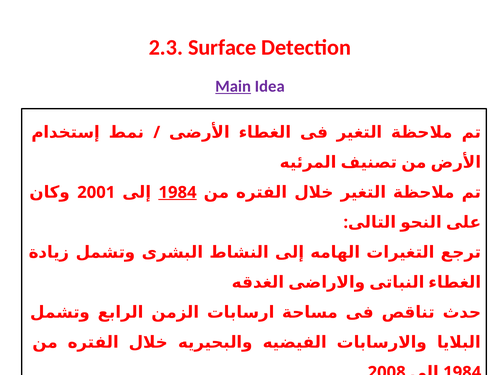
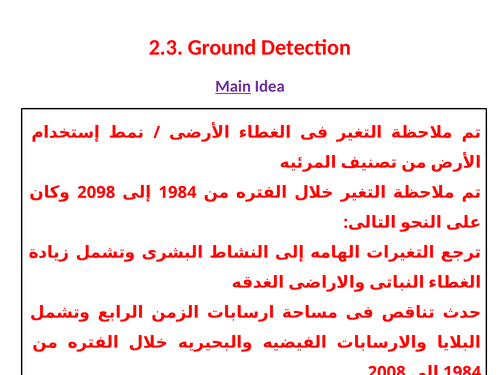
Surface: Surface -> Ground (222, 47)
2001: 2001 -> 2098 (96, 192)
1984 underline: present -> none (178, 192)
